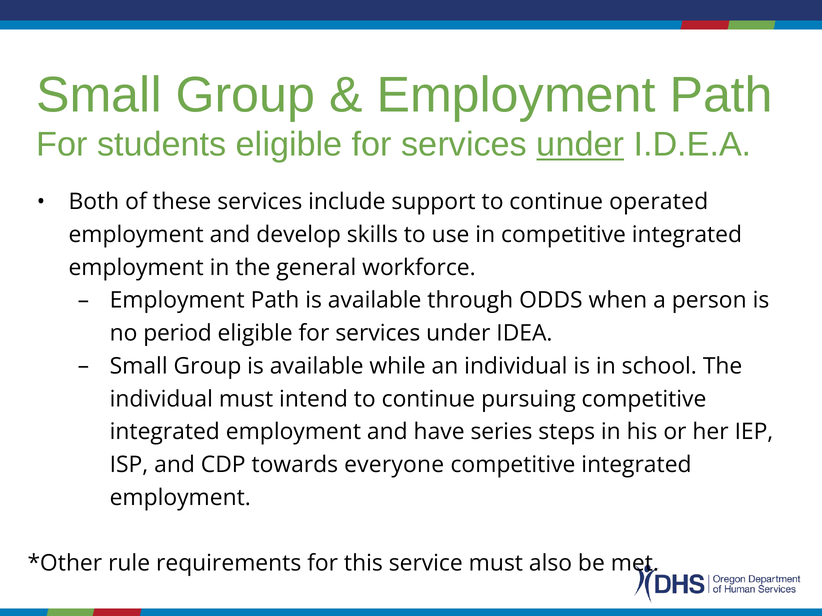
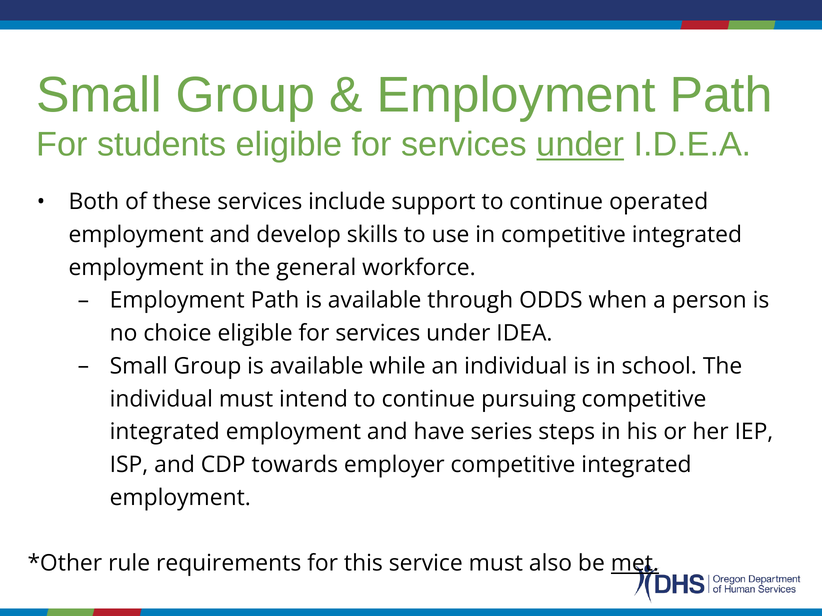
period: period -> choice (177, 334)
everyone: everyone -> employer (394, 465)
met underline: none -> present (635, 564)
